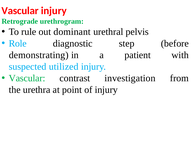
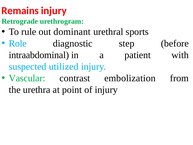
Vascular: Vascular -> Remains (20, 11)
pelvis: pelvis -> sports (137, 32)
demonstrating: demonstrating -> intraabdominal (39, 55)
investigation: investigation -> embolization (130, 78)
